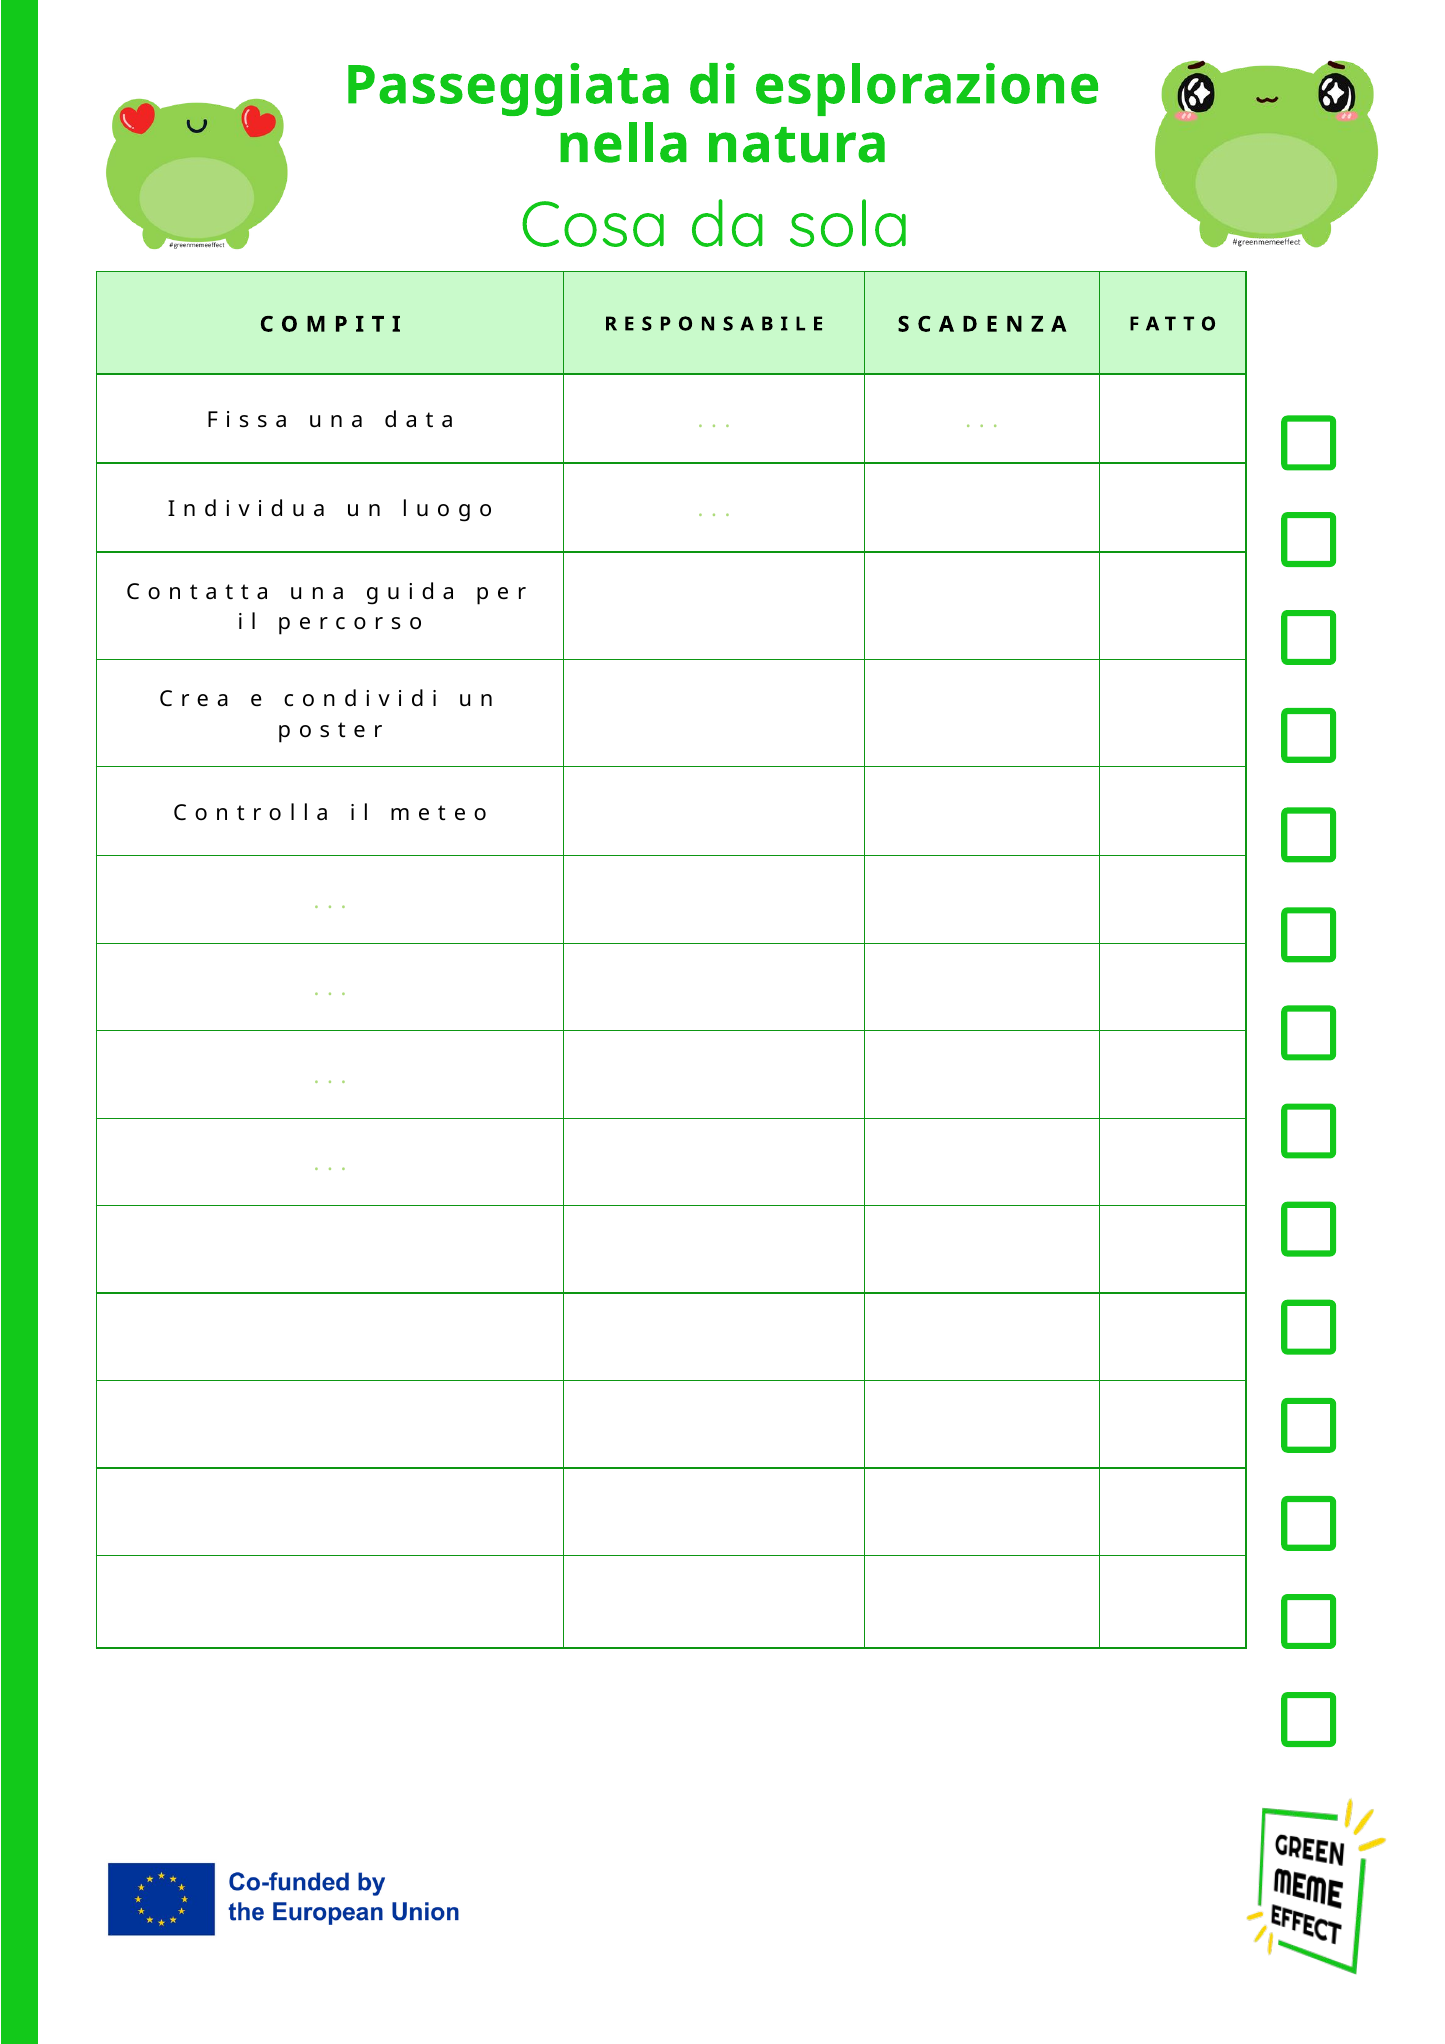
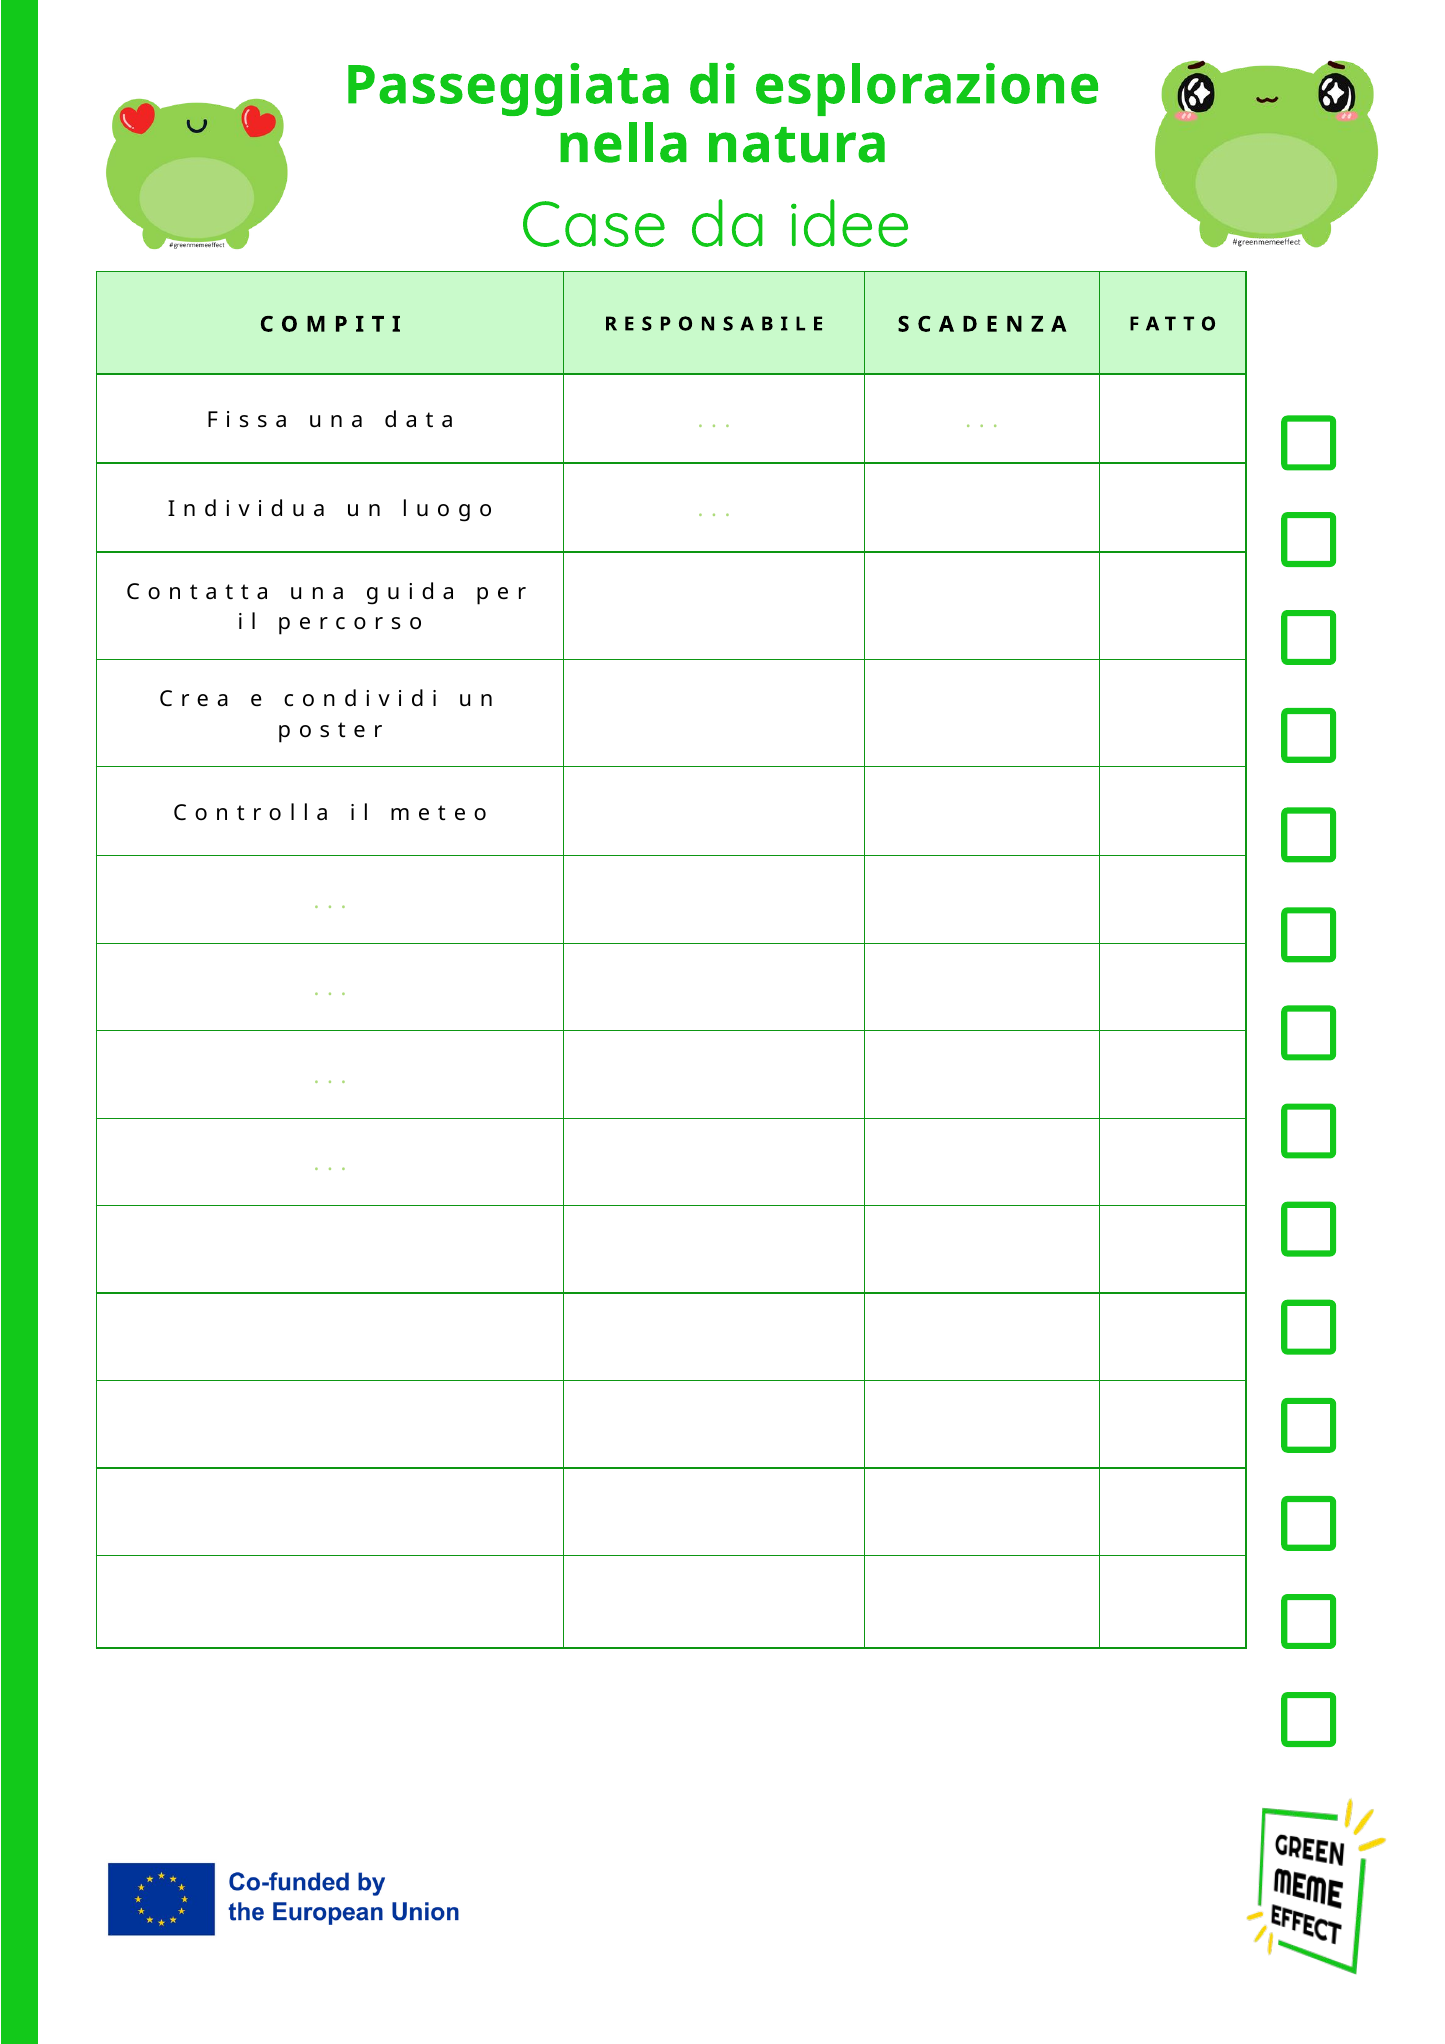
Cosa: Cosa -> Case (594, 225)
sola: sola -> idee (849, 225)
